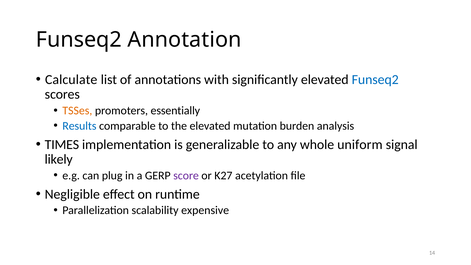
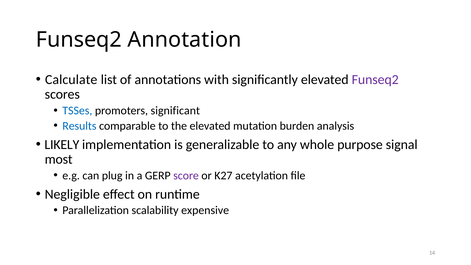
Funseq2 colour: blue -> purple (375, 80)
TSSes colour: orange -> blue (77, 111)
essentially: essentially -> significant (175, 111)
TIMES: TIMES -> LIKELY (62, 144)
uniform: uniform -> purpose (360, 144)
likely: likely -> most (59, 159)
